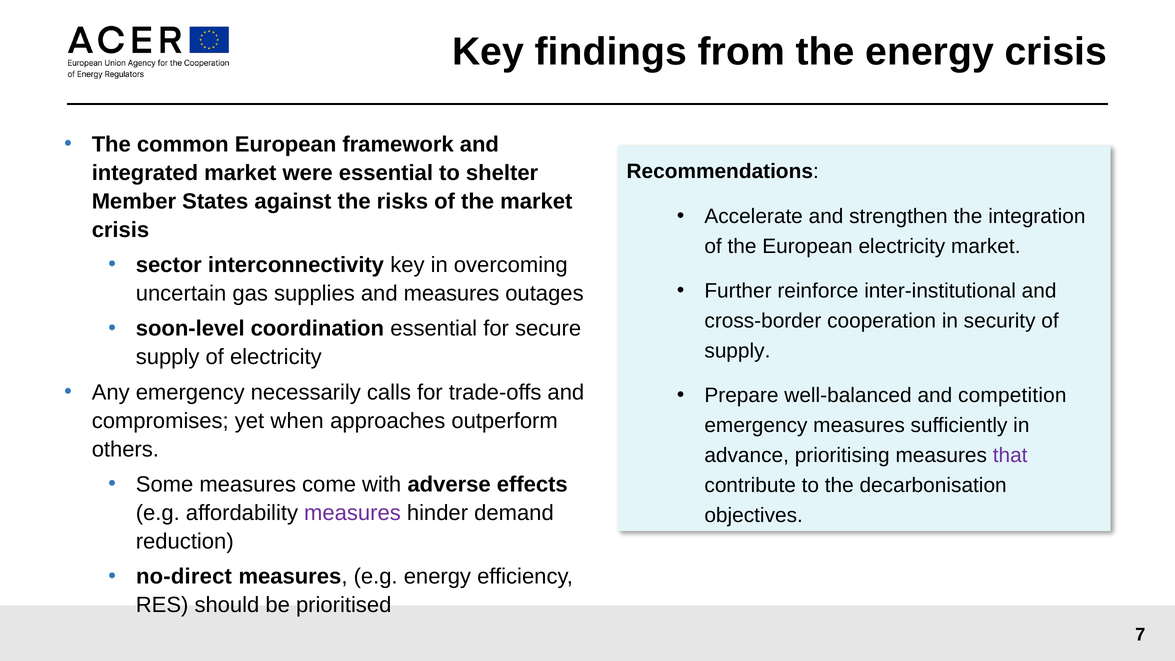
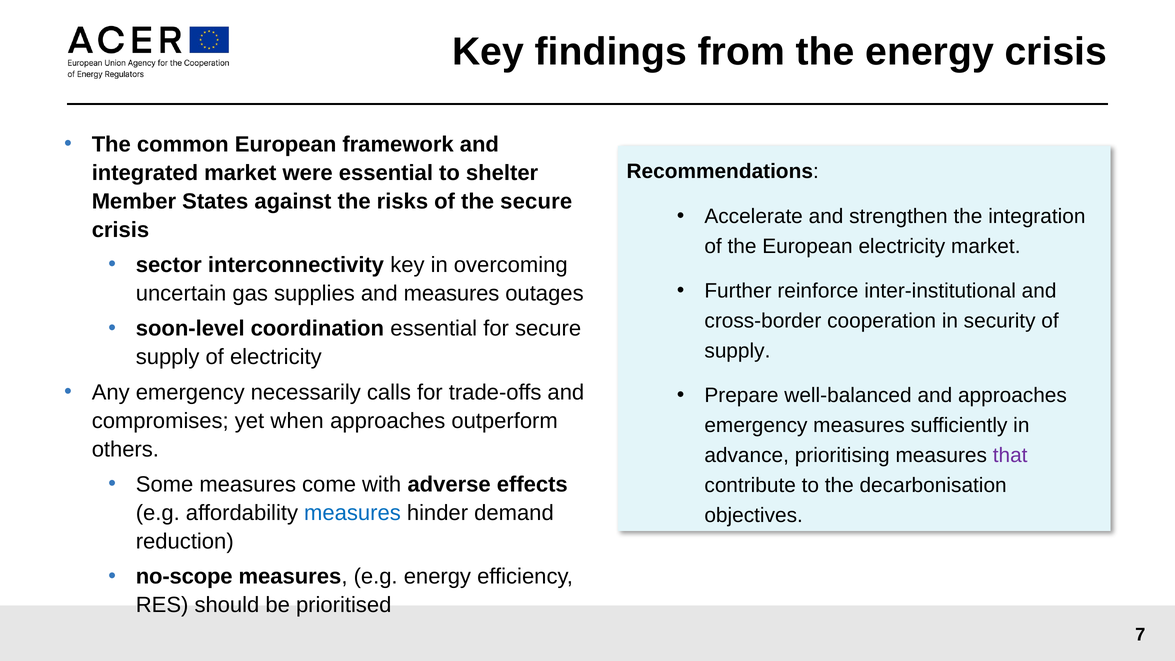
the market: market -> secure (536, 201)
and competition: competition -> approaches (1012, 396)
measures colour: purple -> blue (352, 513)
no-direct: no-direct -> no-scope (184, 577)
